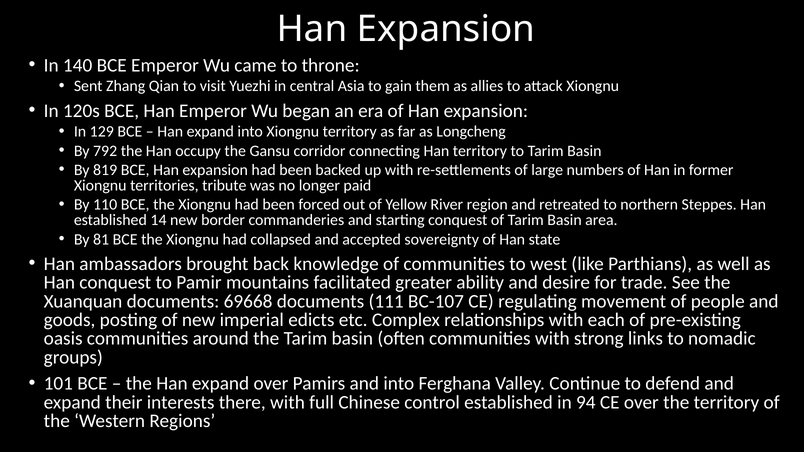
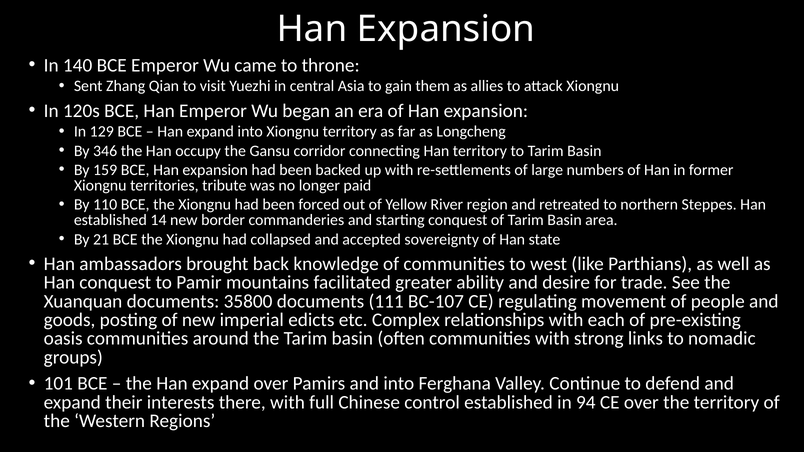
792: 792 -> 346 (105, 151)
819: 819 -> 159 (105, 170)
81: 81 -> 21 (101, 239)
69668: 69668 -> 35800 (248, 301)
